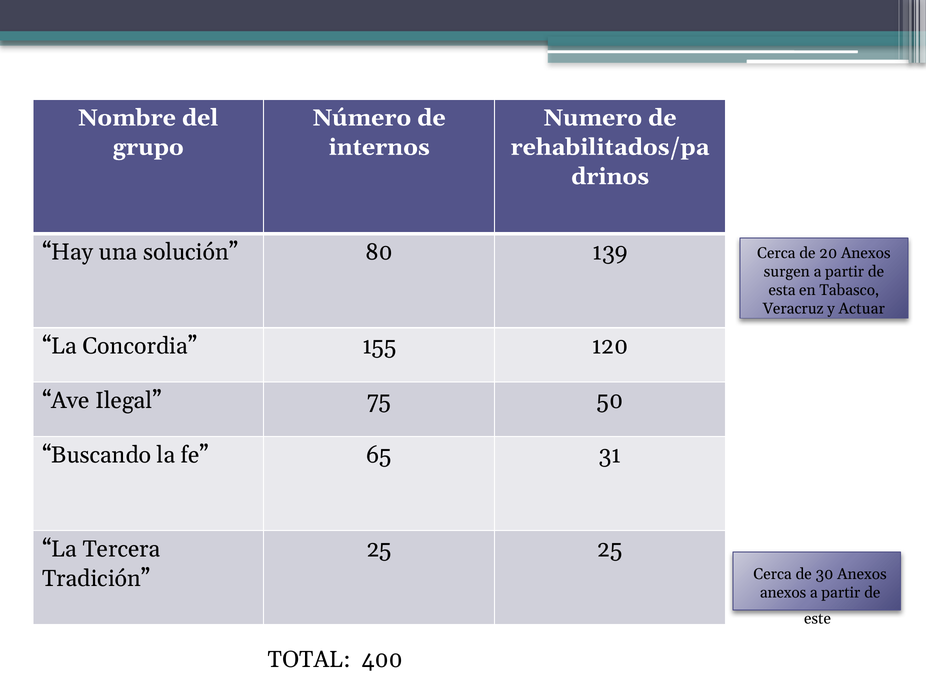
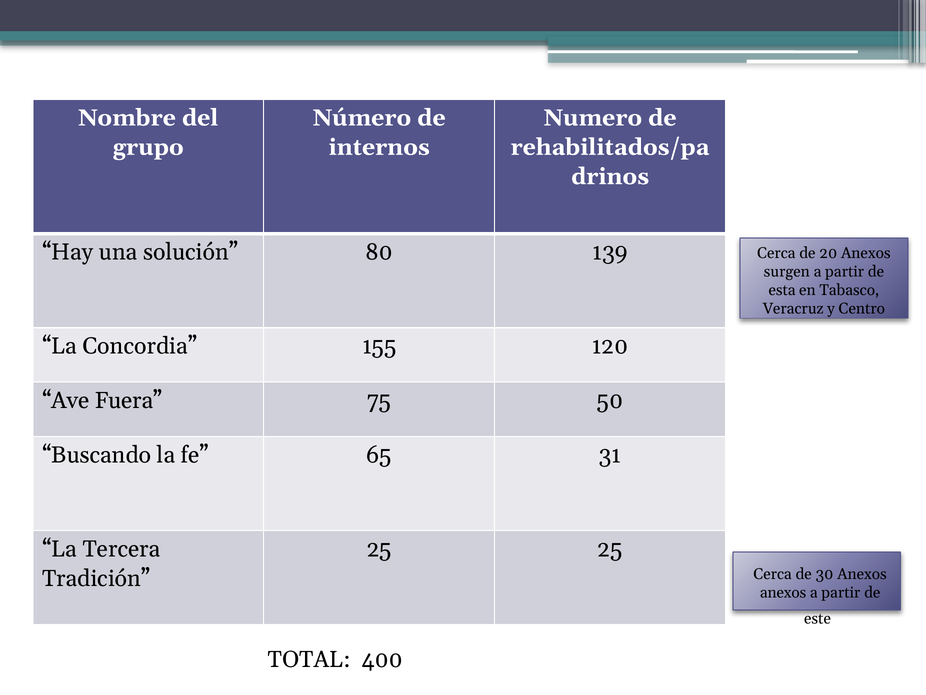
Actuar: Actuar -> Centro (862, 308)
Ilegal: Ilegal -> Fuera (129, 400)
